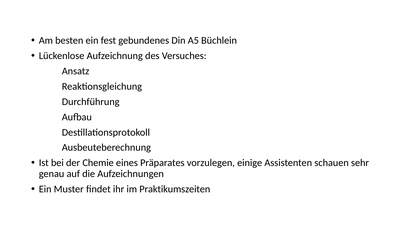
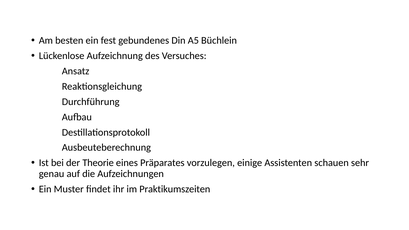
Chemie: Chemie -> Theorie (98, 163)
